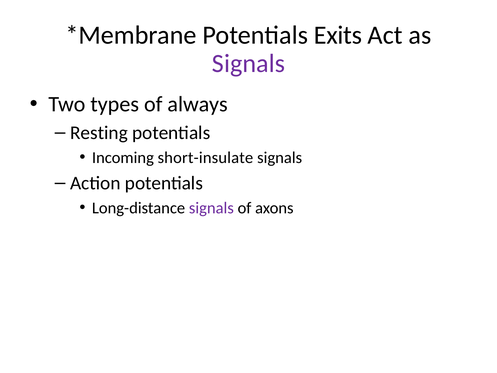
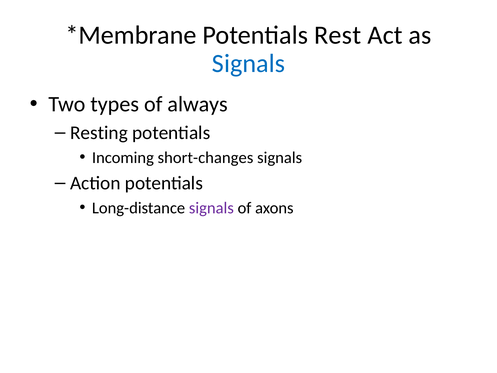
Exits: Exits -> Rest (338, 35)
Signals colour: purple -> blue (248, 64)
short-insulate: short-insulate -> short-changes (205, 157)
